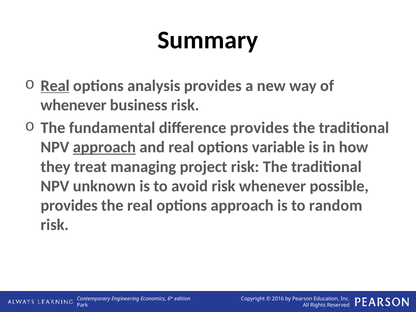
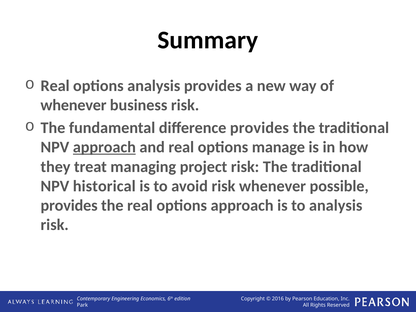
Real underline: present -> none (55, 86)
variable: variable -> manage (278, 147)
unknown: unknown -> historical (104, 186)
to random: random -> analysis (336, 206)
